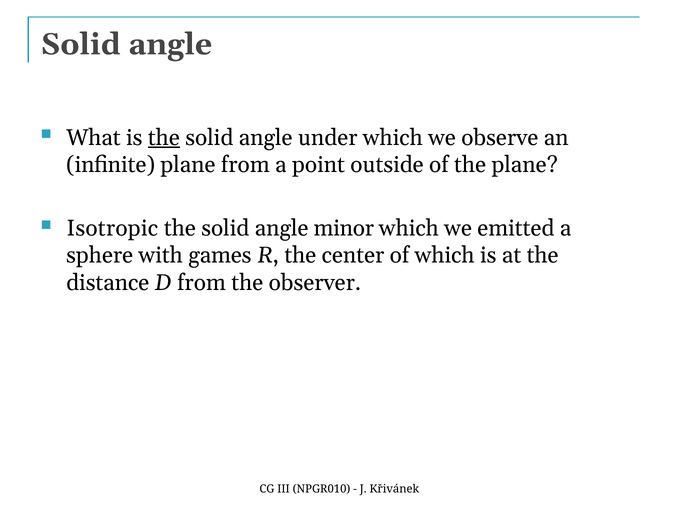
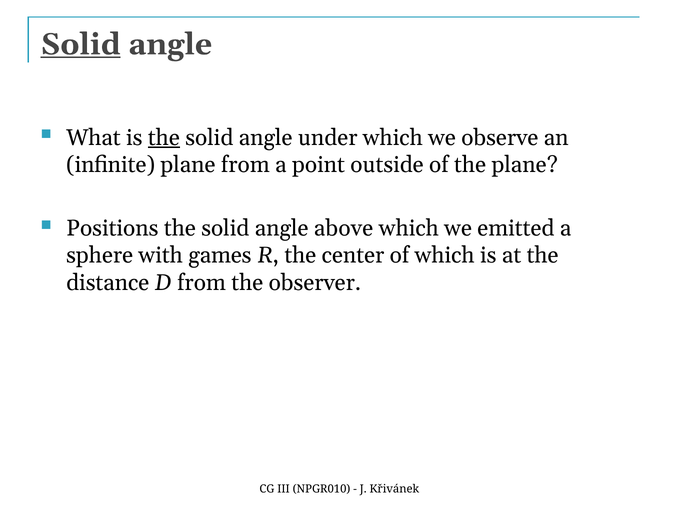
Solid underline: none -> present (81, 44)
Isotropic: Isotropic -> Positions (112, 228)
minor: minor -> above (344, 228)
